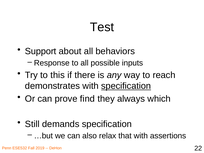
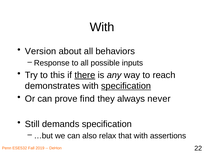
Test: Test -> With (102, 27)
Support: Support -> Version (41, 51)
there underline: none -> present (85, 75)
which: which -> never (159, 99)
